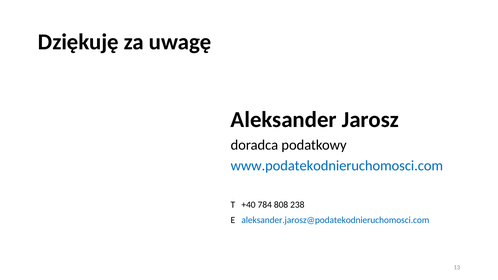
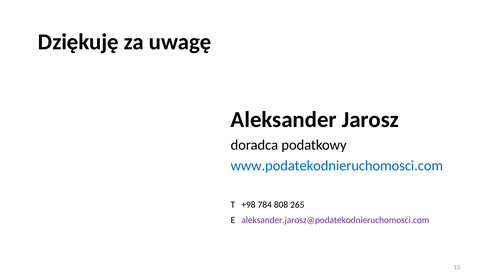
+40: +40 -> +98 (248, 205)
238: 238 -> 265 (297, 205)
aleksander.jarosz@podatekodnieruchomosci.com colour: blue -> purple (335, 220)
